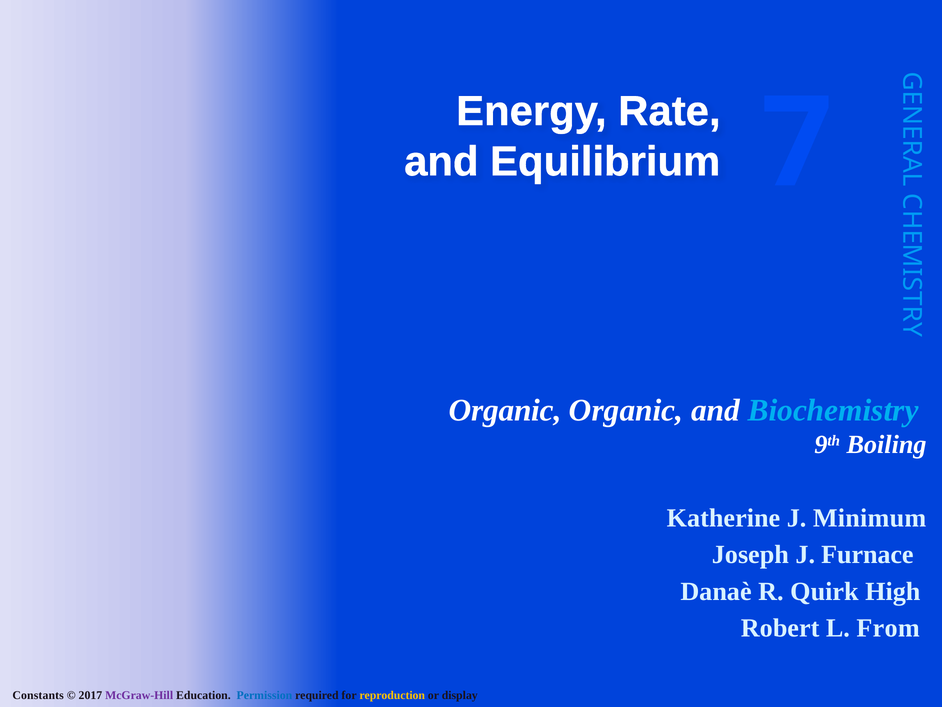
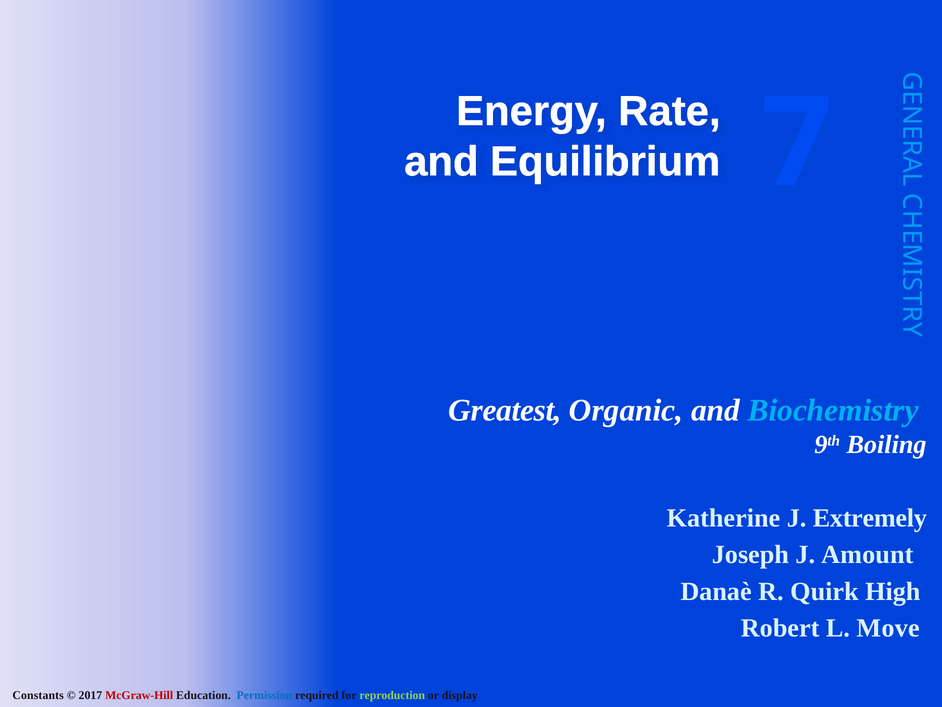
Organic: Organic -> Greatest (505, 410)
Minimum: Minimum -> Extremely (870, 518)
Furnace: Furnace -> Amount (867, 554)
From: From -> Move (888, 628)
McGraw-Hill colour: purple -> red (139, 695)
reproduction colour: yellow -> light green (392, 695)
